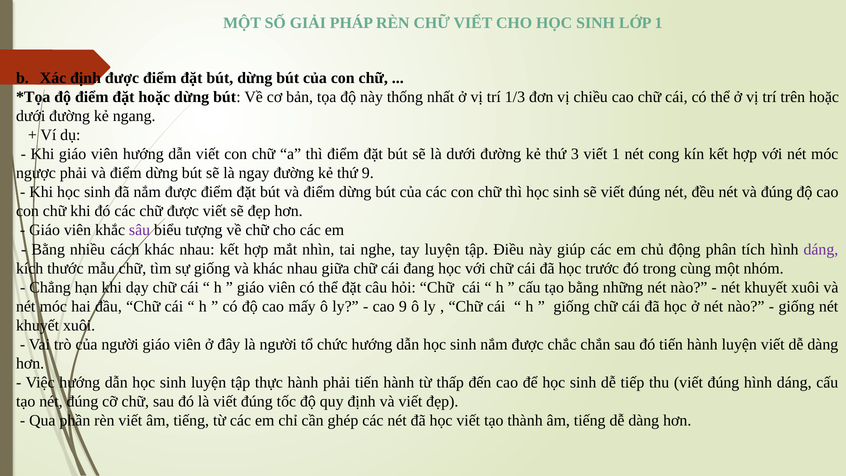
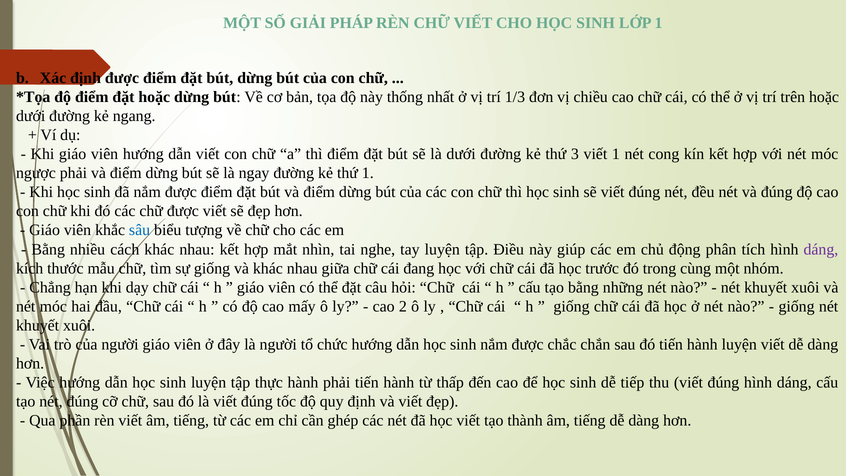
thứ 9: 9 -> 1 (368, 173)
sâu colour: purple -> blue (140, 230)
cao 9: 9 -> 2 (403, 306)
